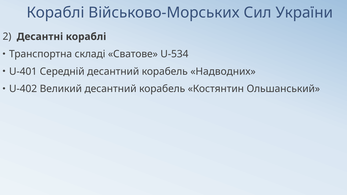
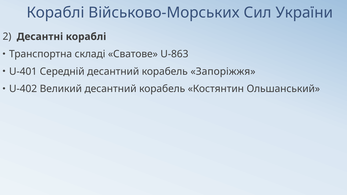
U-534: U-534 -> U-863 (174, 54)
Надводних: Надводних -> Запоріжжя (223, 72)
